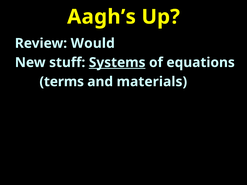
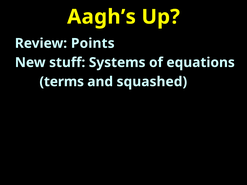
Would: Would -> Points (93, 43)
Systems underline: present -> none (117, 63)
materials: materials -> squashed (152, 82)
